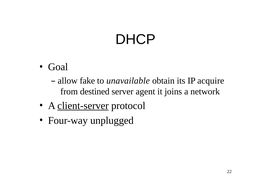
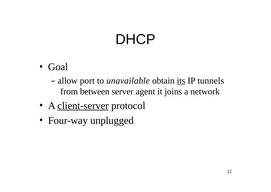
fake: fake -> port (87, 81)
its underline: none -> present (181, 81)
acquire: acquire -> tunnels (211, 81)
destined: destined -> between (95, 91)
